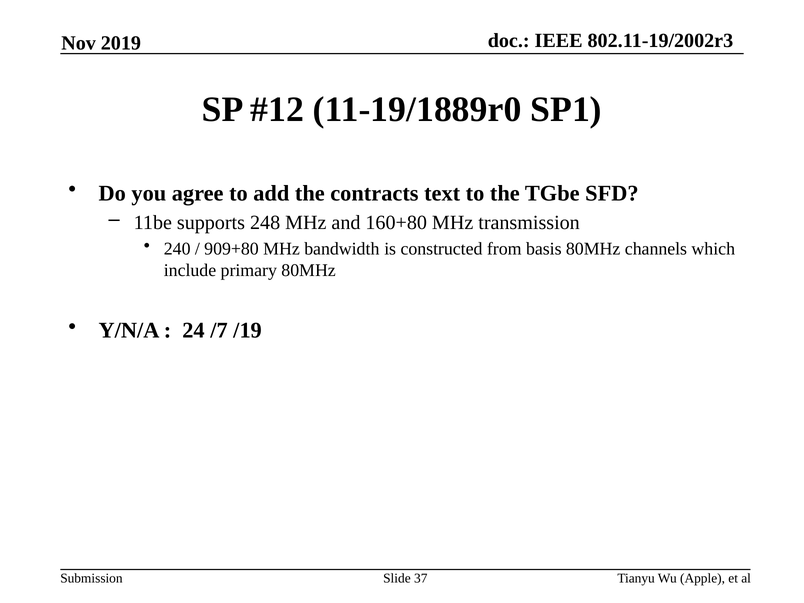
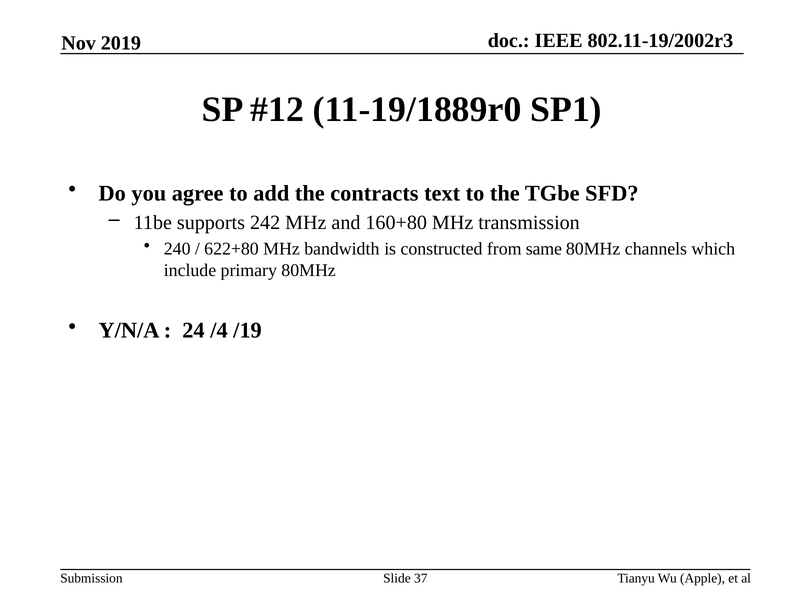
248: 248 -> 242 (265, 223)
909+80: 909+80 -> 622+80 (232, 249)
basis: basis -> same (544, 249)
/7: /7 -> /4 (219, 330)
